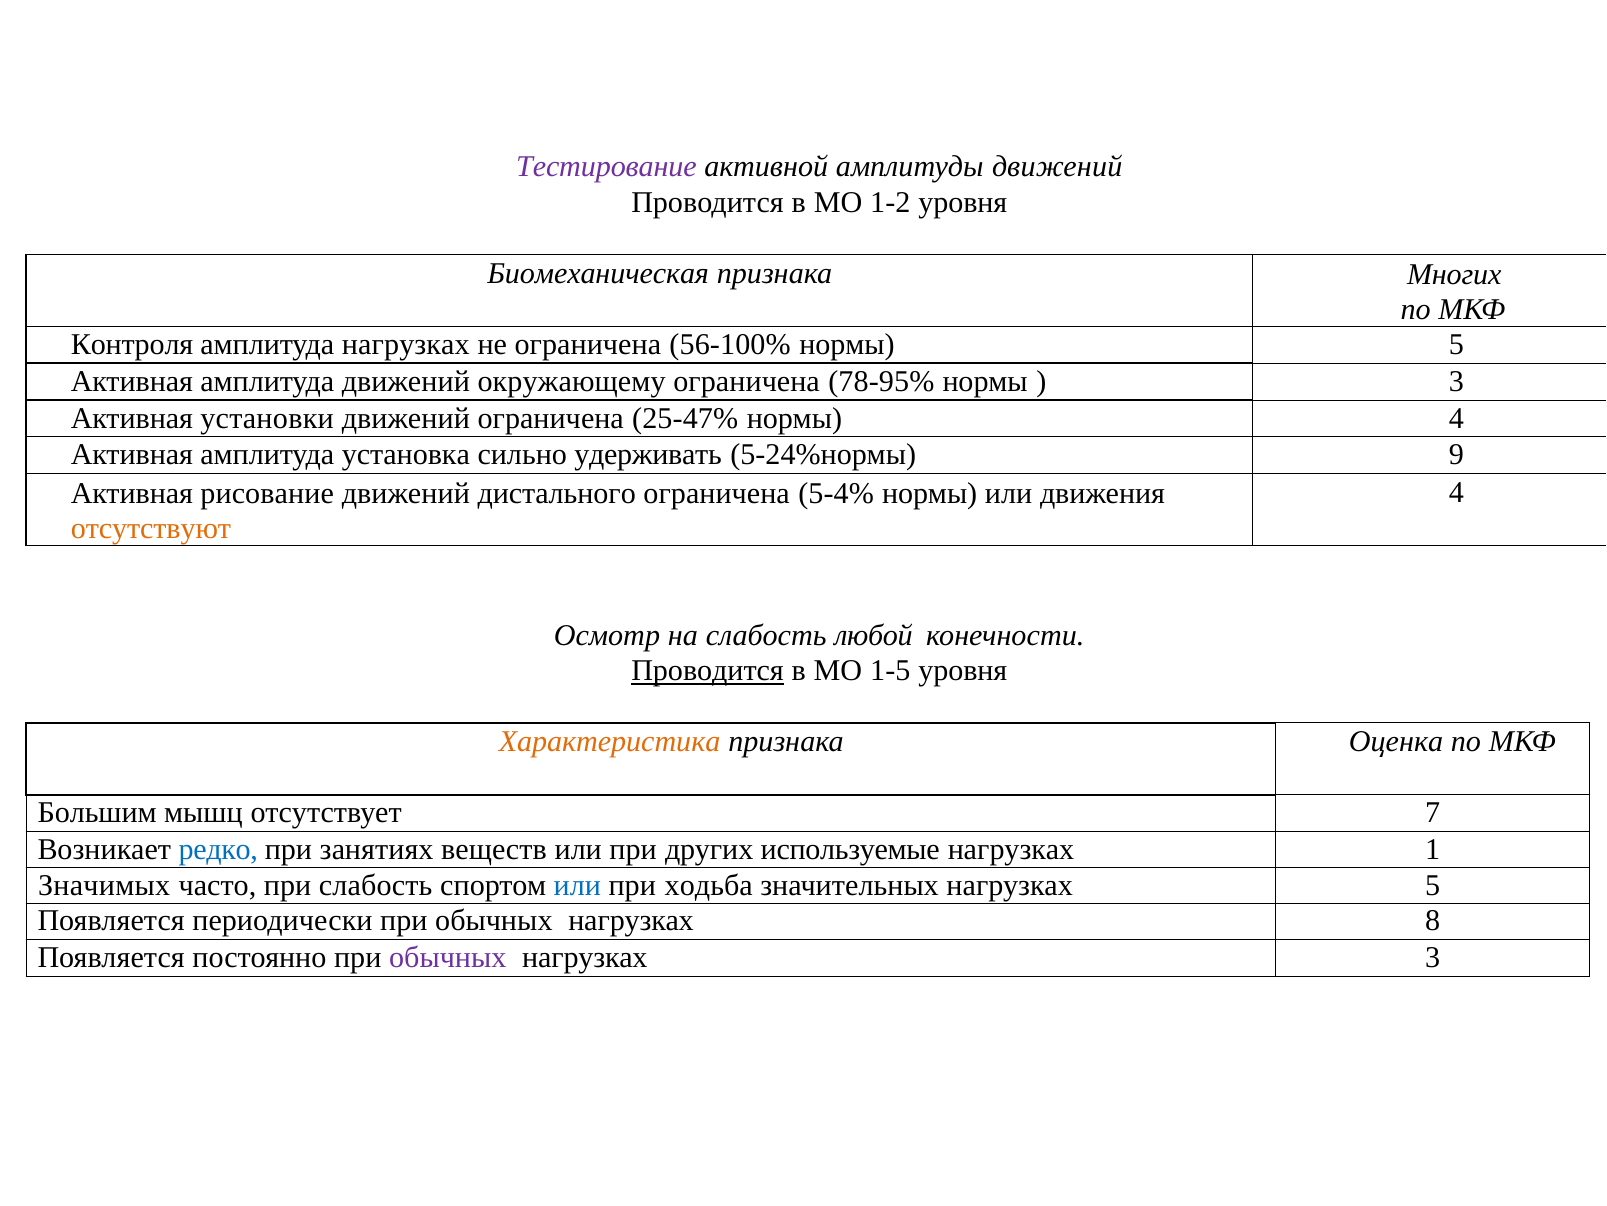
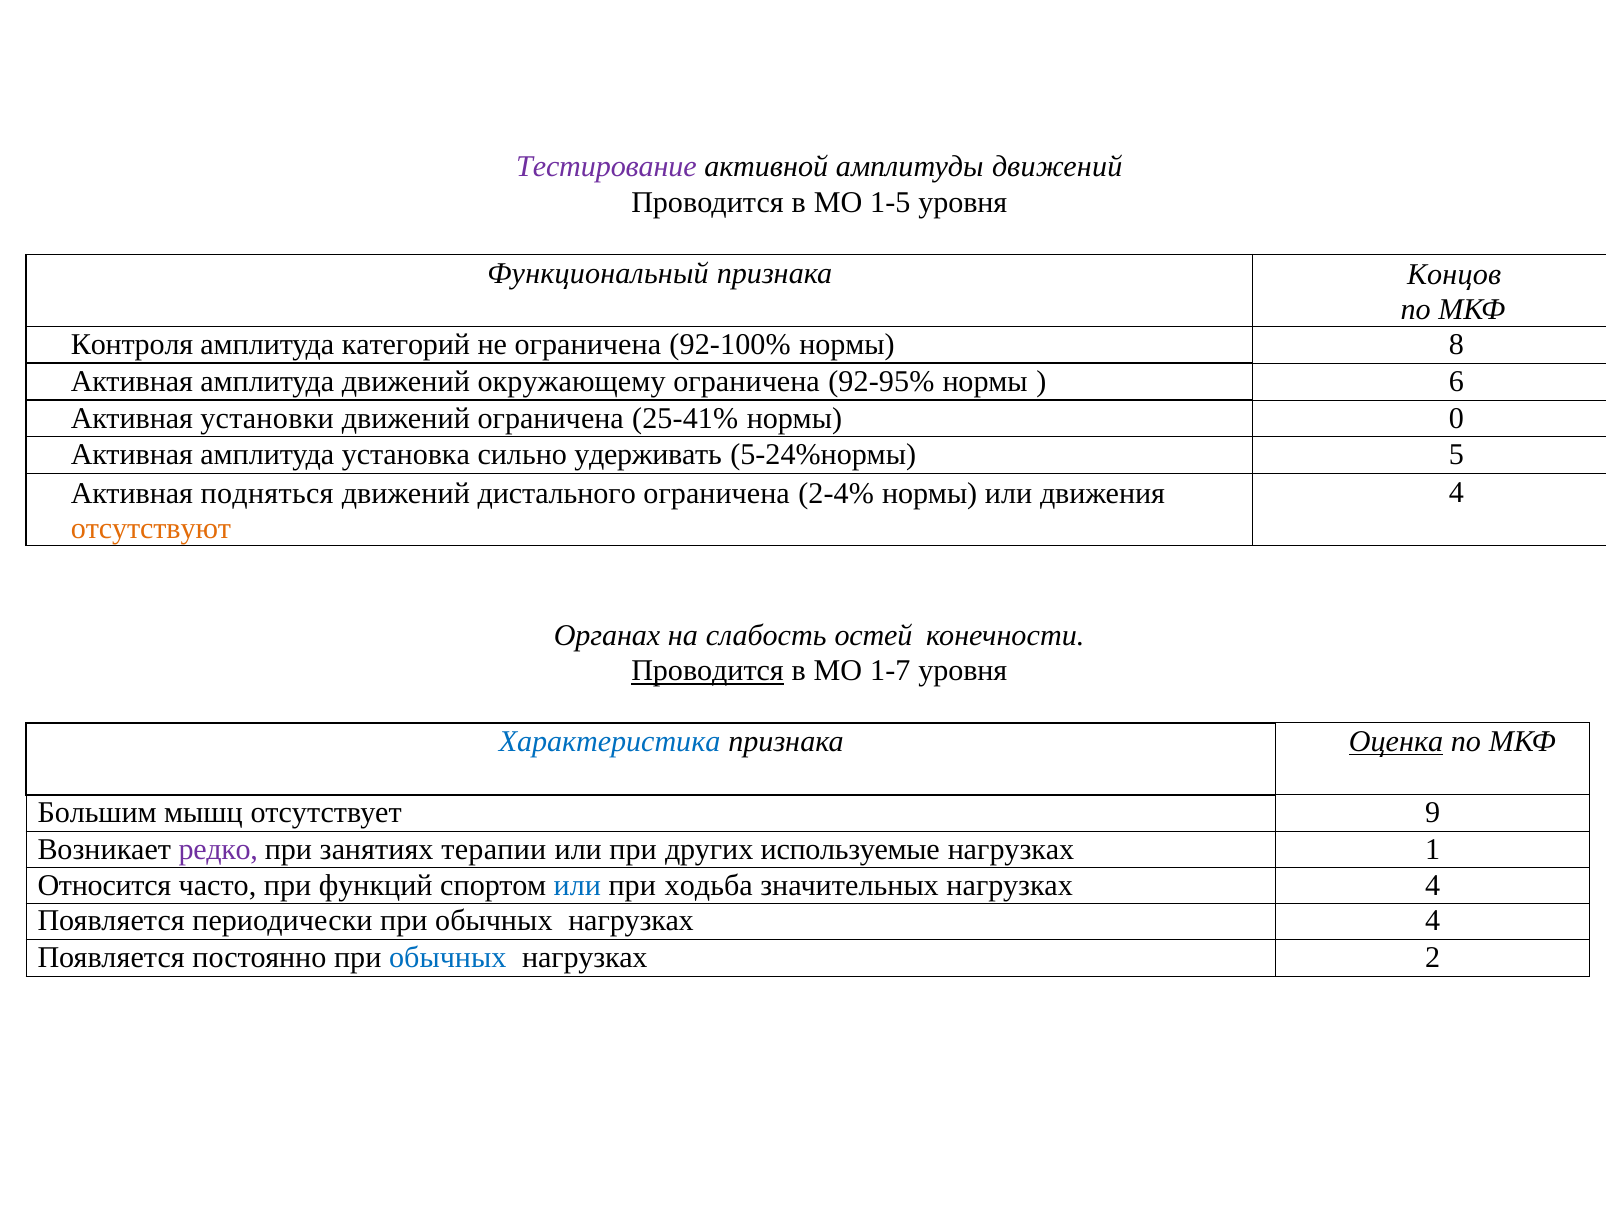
1-2: 1-2 -> 1-5 (890, 202)
Биомеханическая: Биомеханическая -> Функциональный (598, 273)
Многих: Многих -> Концов (1454, 274)
амплитуда нагрузках: нагрузках -> категорий (406, 344)
56-100%: 56-100% -> 92-100% (730, 344)
нормы 5: 5 -> 8 (1456, 344)
78-95%: 78-95% -> 92-95% (881, 381)
3: 3 -> 6 (1456, 381)
25-47%: 25-47% -> 25-41% (685, 418)
нормы 4: 4 -> 0 (1456, 418)
9: 9 -> 5 (1456, 454)
рисование: рисование -> подняться (267, 493)
5-4%: 5-4% -> 2-4% (836, 493)
Осмотр: Осмотр -> Органах (607, 635)
любой: любой -> остей (873, 635)
1-5: 1-5 -> 1-7 (890, 670)
Характеристика colour: orange -> blue (610, 741)
Оценка underline: none -> present (1396, 741)
7: 7 -> 9 (1433, 812)
редко colour: blue -> purple (218, 849)
веществ: веществ -> терапии (494, 849)
Значимых: Значимых -> Относится (104, 885)
при слабость: слабость -> функций (376, 885)
значительных нагрузках 5: 5 -> 4 (1433, 885)
обычных нагрузках 8: 8 -> 4 (1433, 920)
обычных colour: purple -> blue (448, 957)
нагрузках 3: 3 -> 2 (1433, 957)
